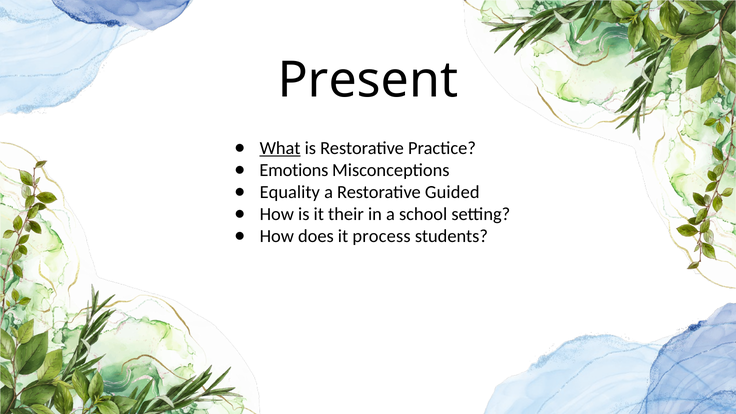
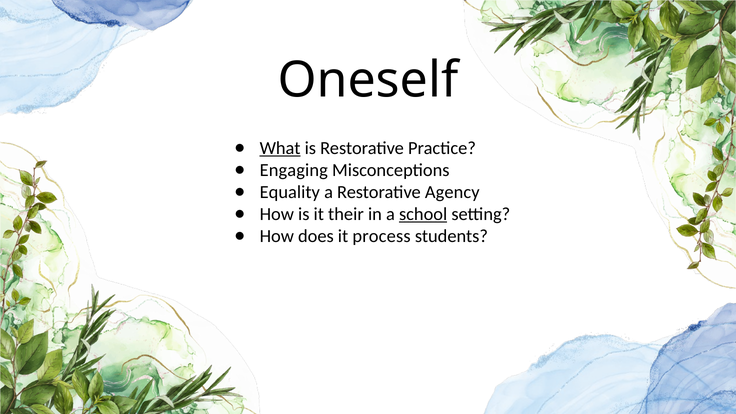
Present: Present -> Oneself (368, 80)
Emotions: Emotions -> Engaging (294, 170)
Guided: Guided -> Agency (452, 192)
school underline: none -> present (423, 214)
